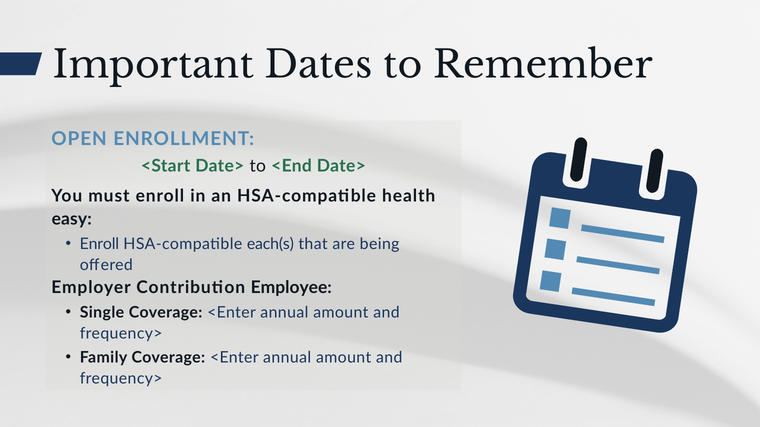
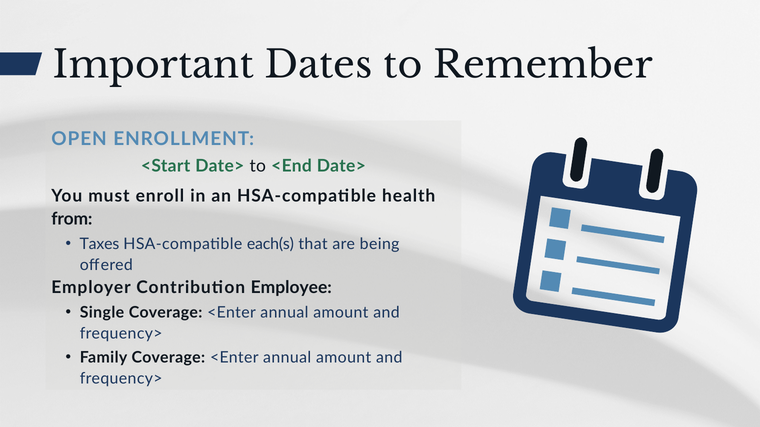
easy: easy -> from (72, 219)
Enroll: Enroll -> Taxes (99, 244)
